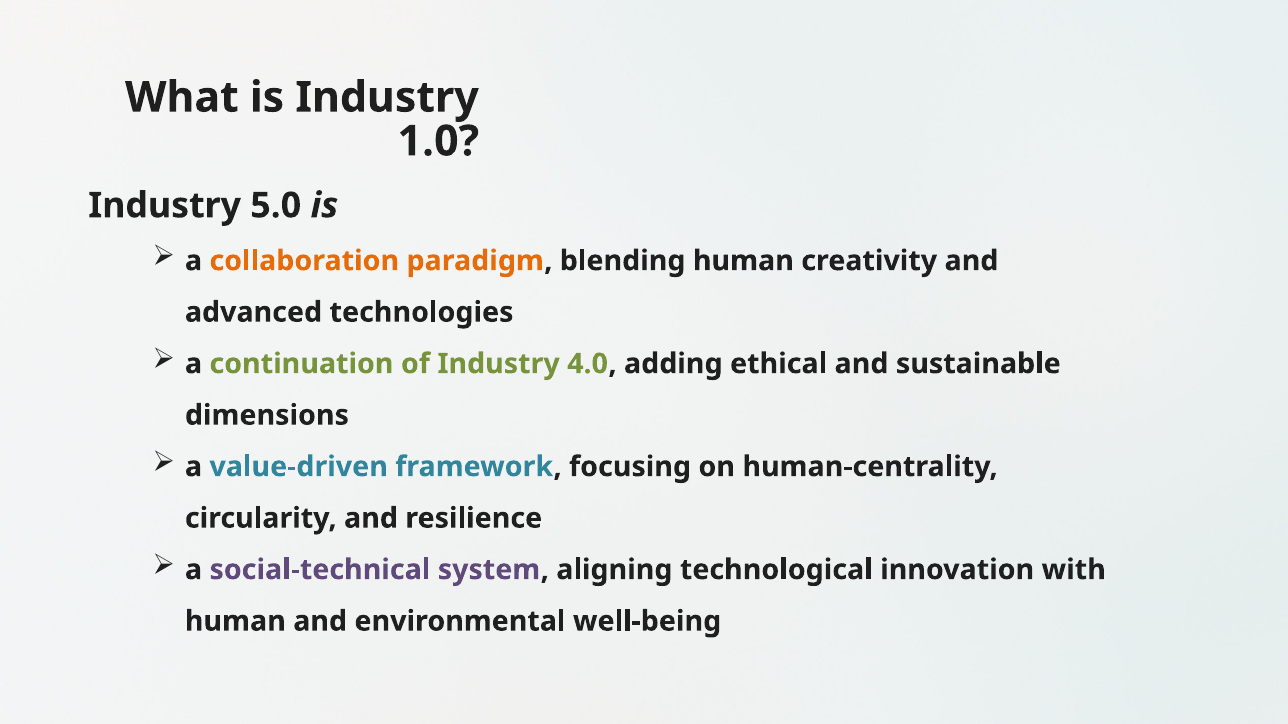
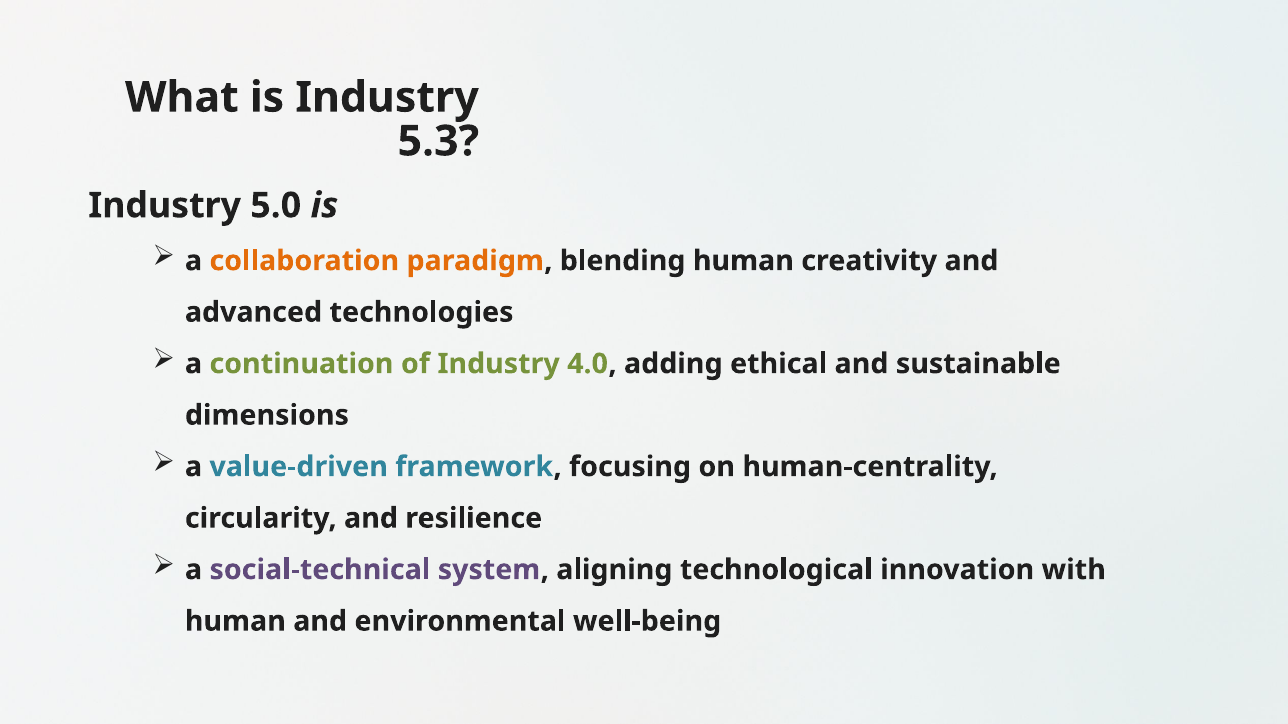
1.0: 1.0 -> 5.3 (438, 141)
